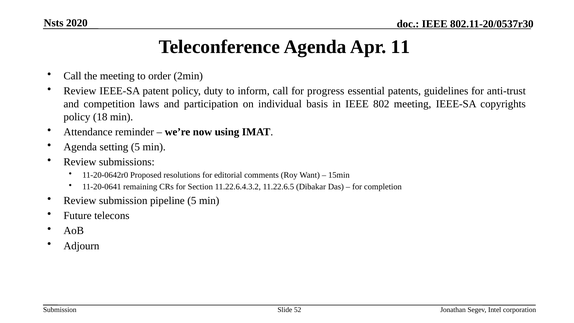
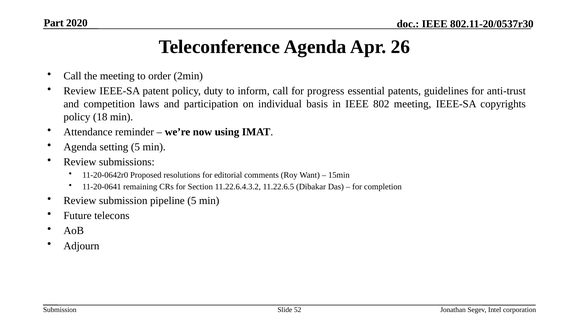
Nsts: Nsts -> Part (54, 23)
11: 11 -> 26 (401, 47)
